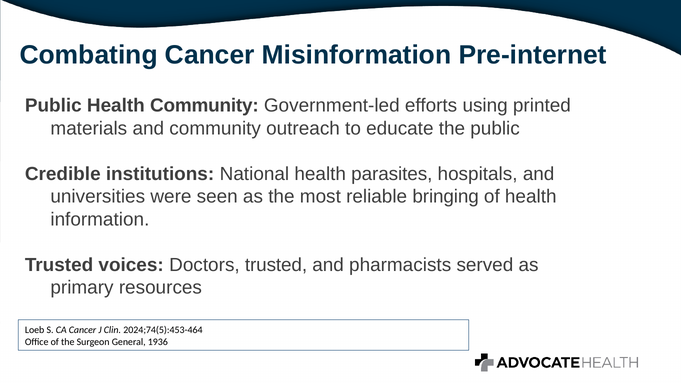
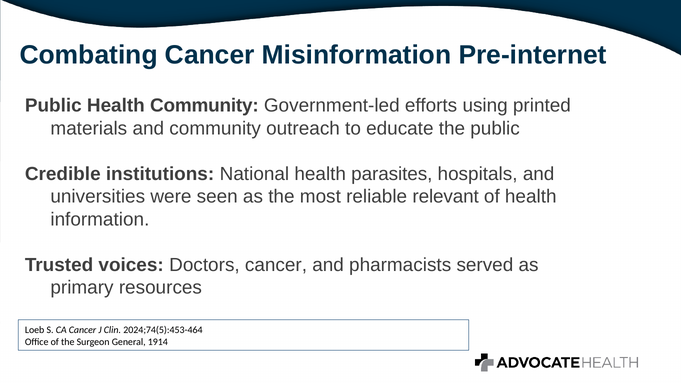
bringing: bringing -> relevant (446, 197)
Doctors trusted: trusted -> cancer (276, 265)
1936: 1936 -> 1914 (158, 342)
